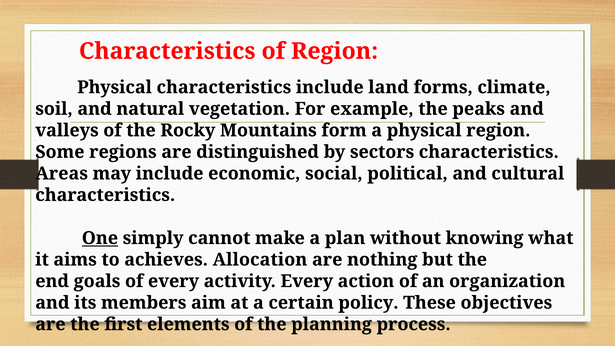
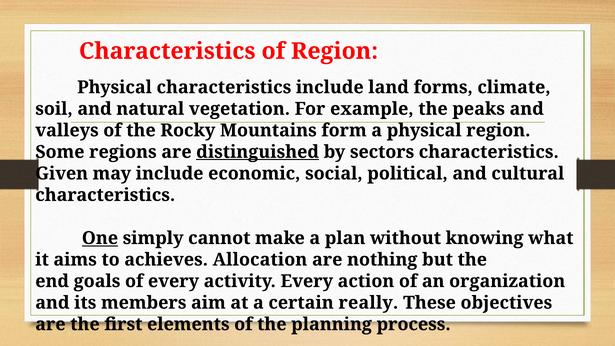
distinguished underline: none -> present (258, 152)
Areas: Areas -> Given (62, 173)
policy: policy -> really (368, 303)
